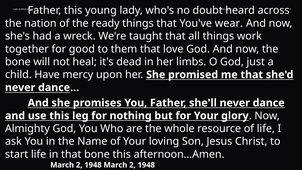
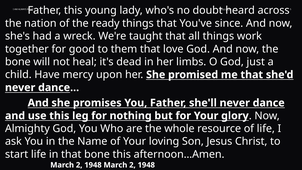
wear: wear -> since (229, 23)
